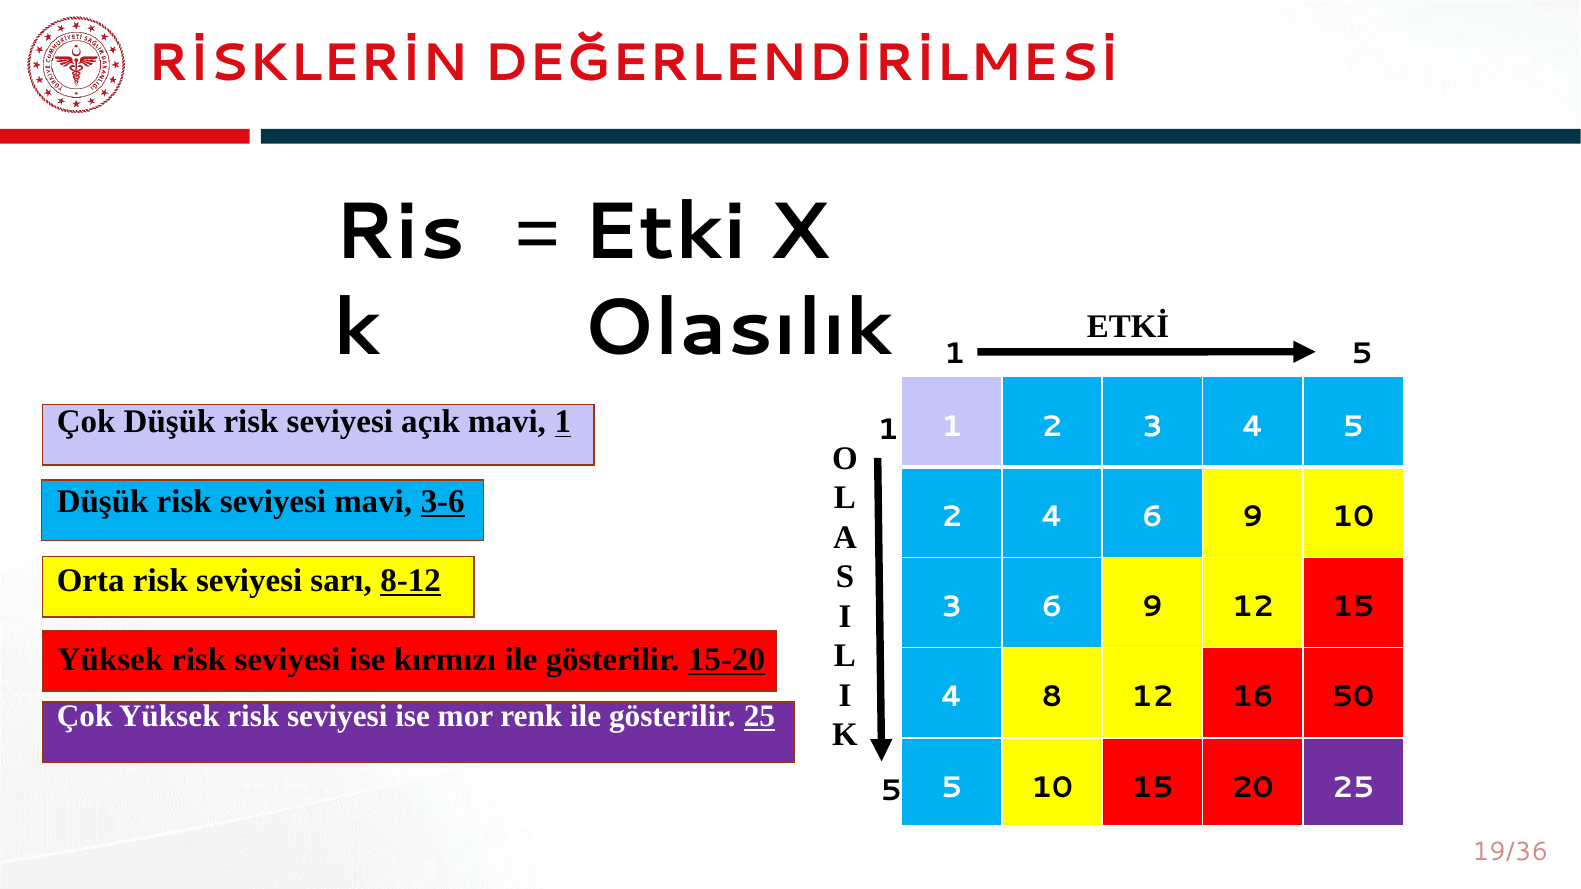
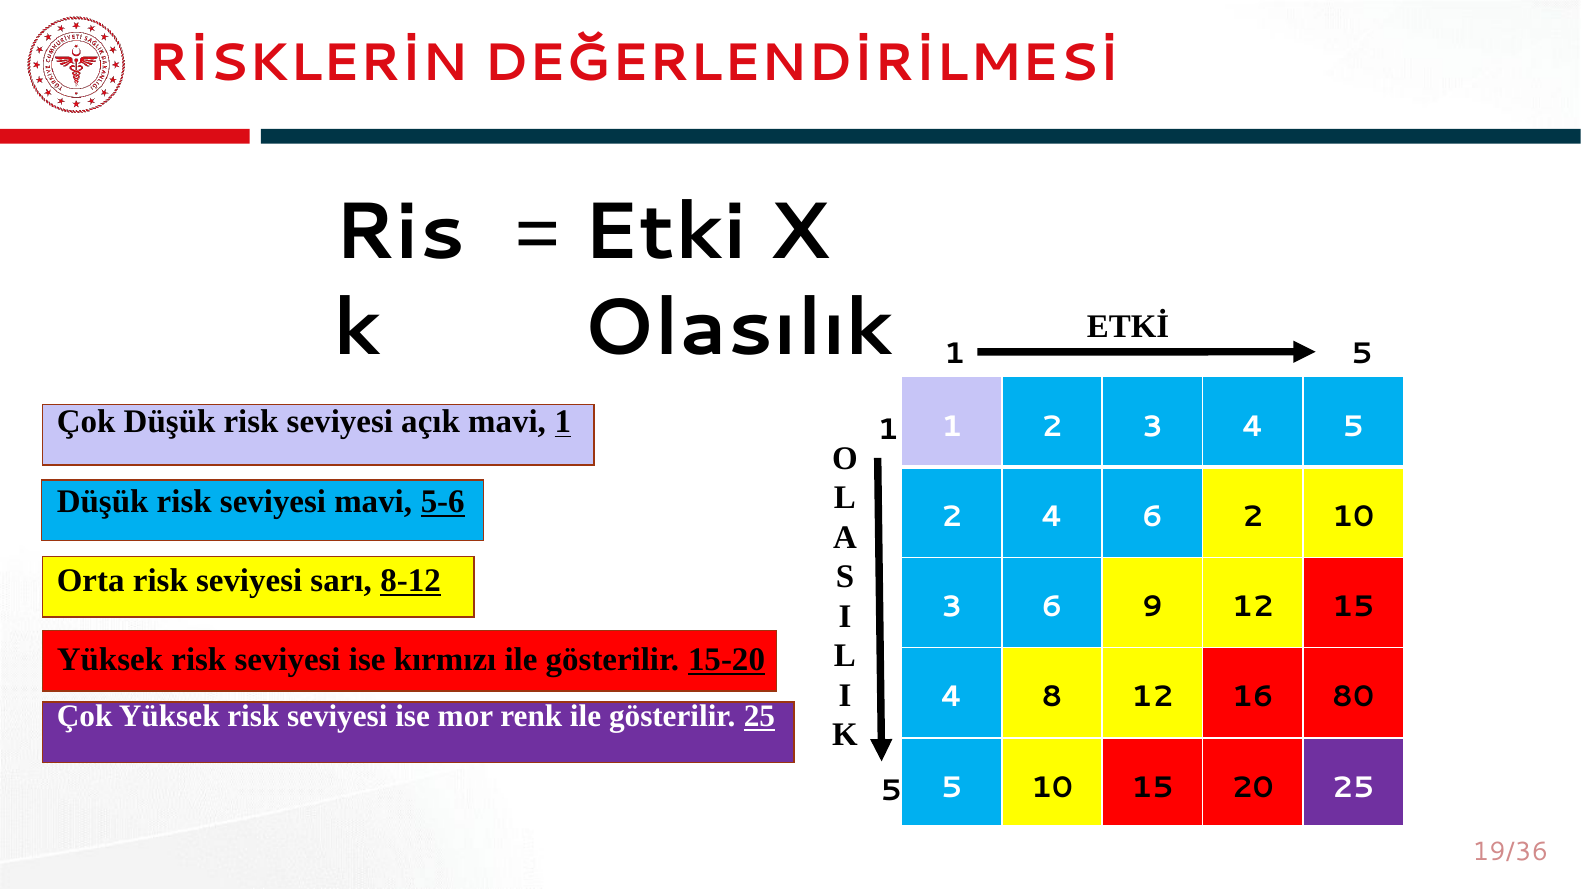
3-6: 3-6 -> 5-6 (443, 501)
4 6 9: 9 -> 2 (1253, 517)
50: 50 -> 80 (1353, 697)
